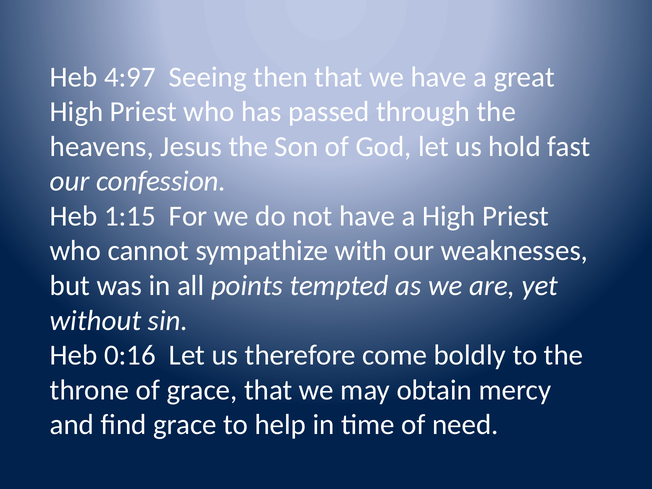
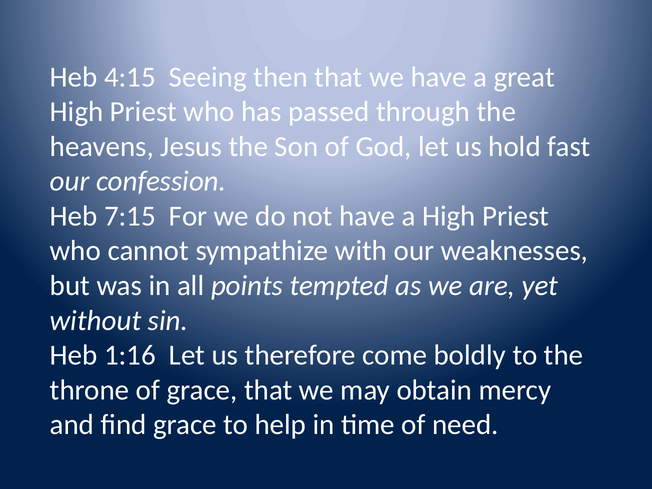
4:97: 4:97 -> 4:15 (130, 77)
1:15: 1:15 -> 7:15 (130, 216)
0:16: 0:16 -> 1:16 (130, 355)
